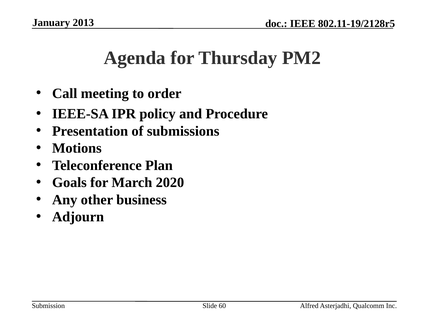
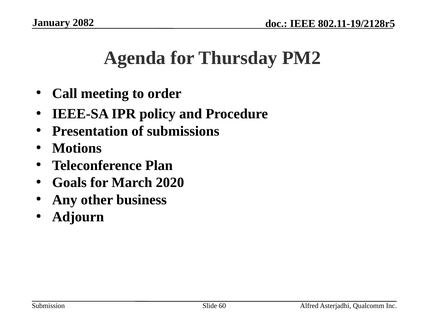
2013: 2013 -> 2082 (83, 23)
